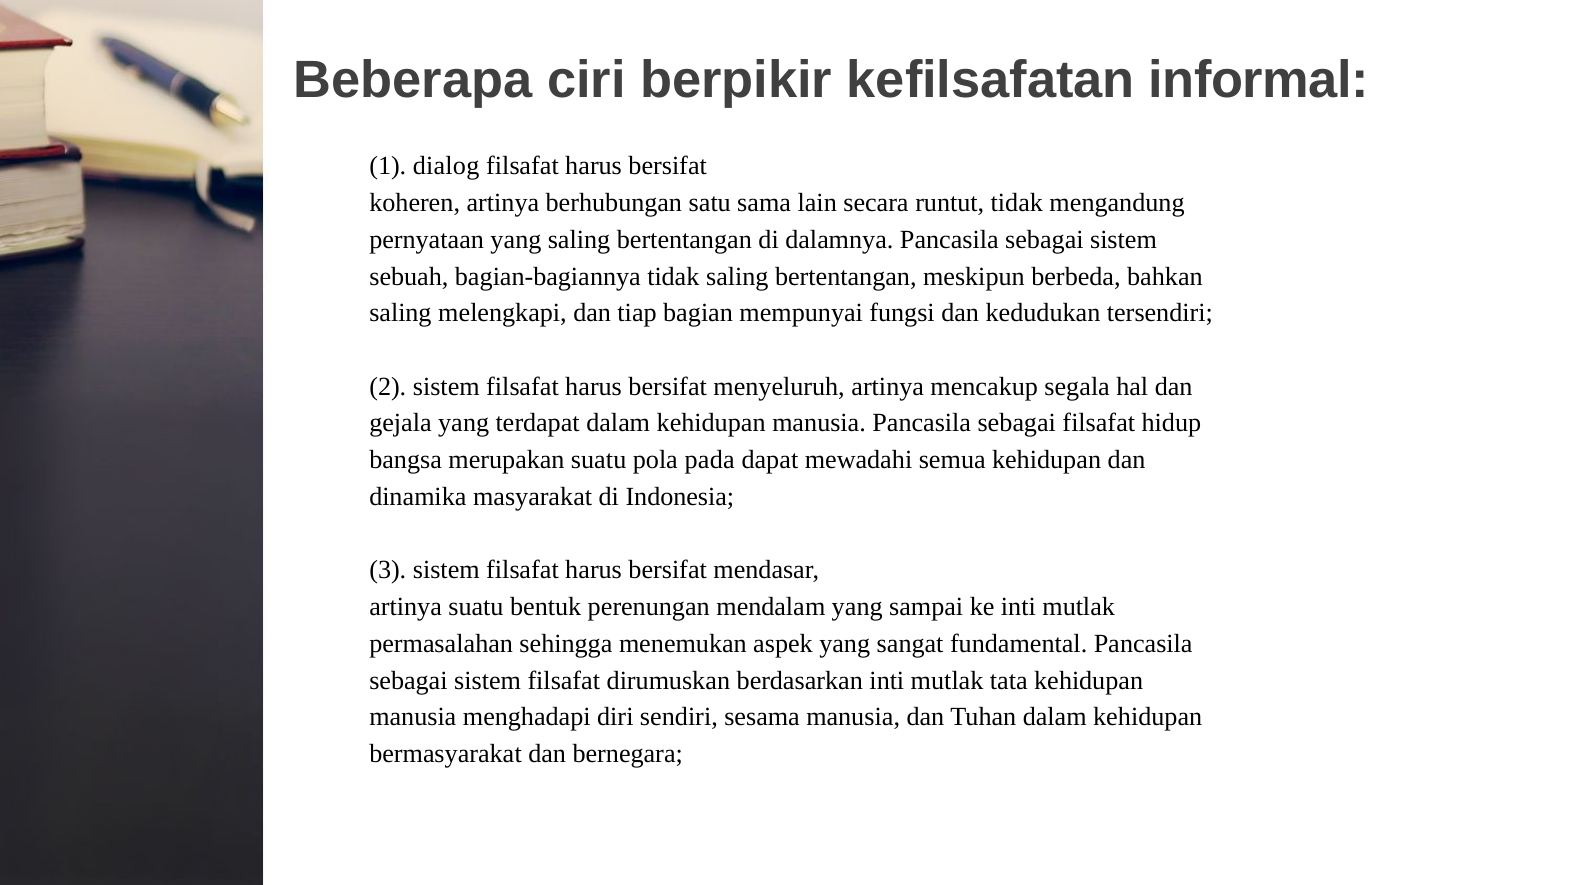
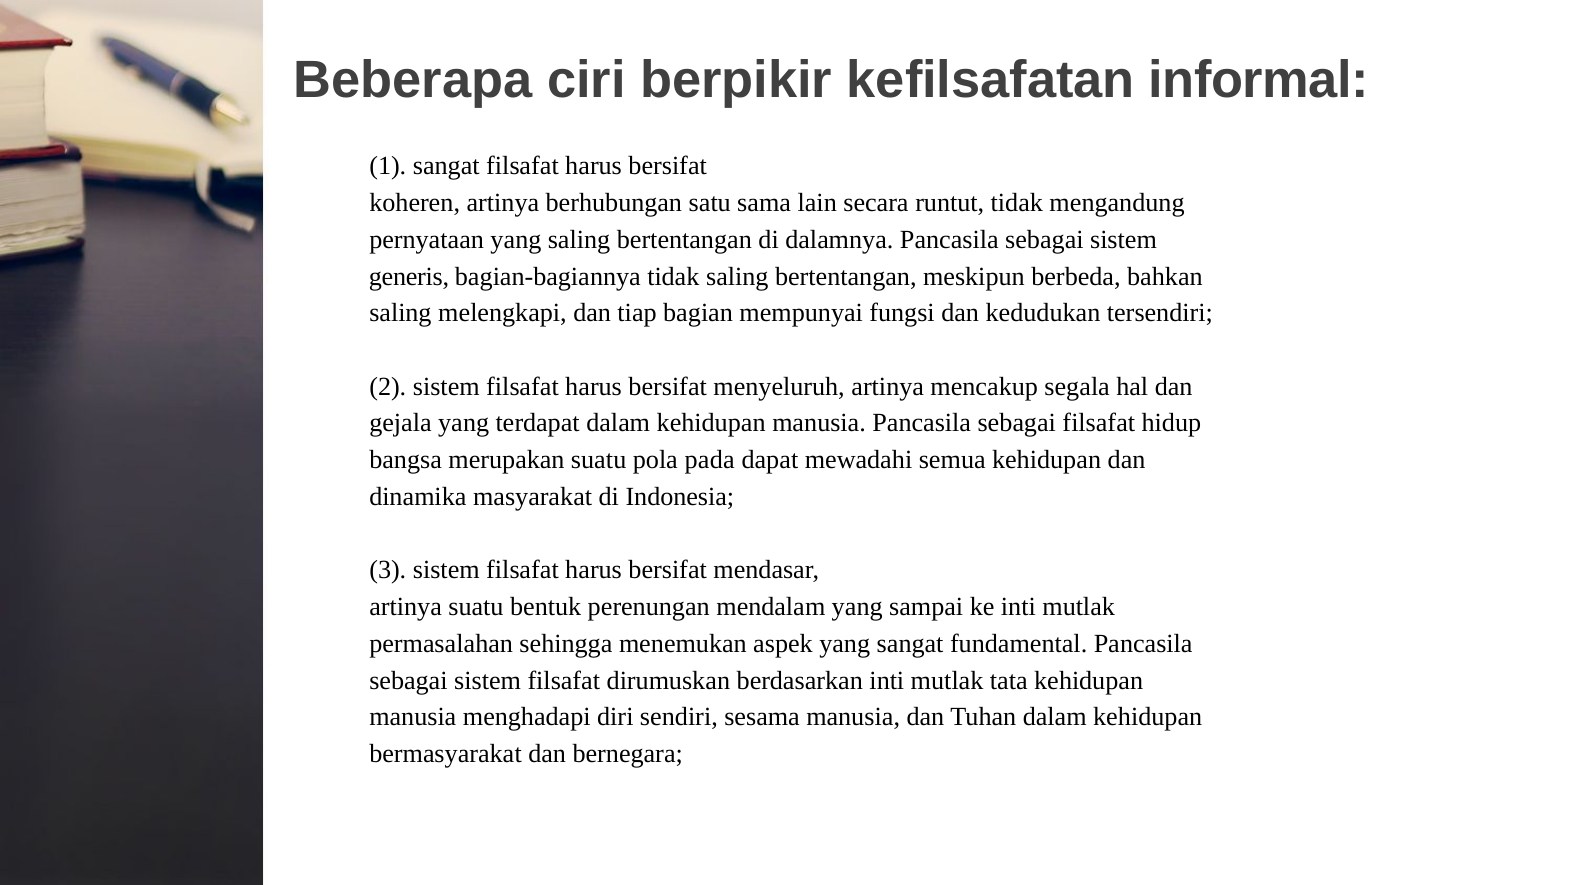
1 dialog: dialog -> sangat (446, 166)
sebuah: sebuah -> generis (409, 276)
